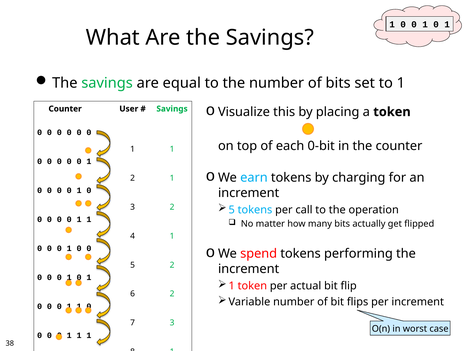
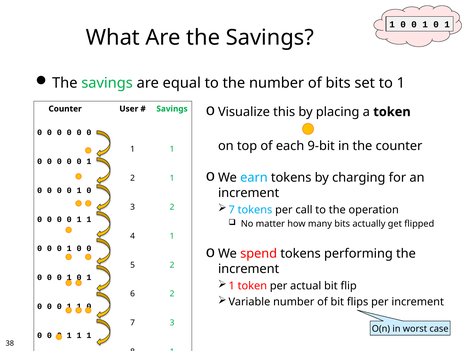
0-bit: 0-bit -> 9-bit (321, 146)
5: 5 -> 7 (232, 210)
